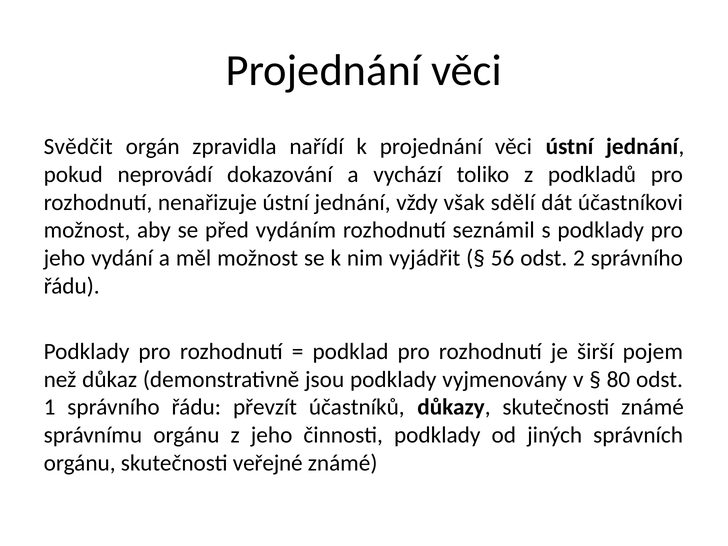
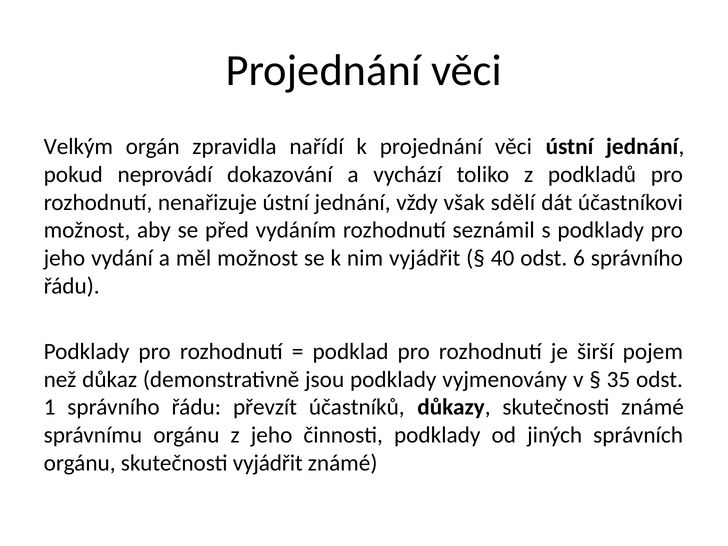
Svědčit: Svědčit -> Velkým (78, 147)
56: 56 -> 40 (503, 258)
2: 2 -> 6 (579, 258)
80: 80 -> 35 (618, 379)
skutečnosti veřejné: veřejné -> vyjádřit (268, 463)
